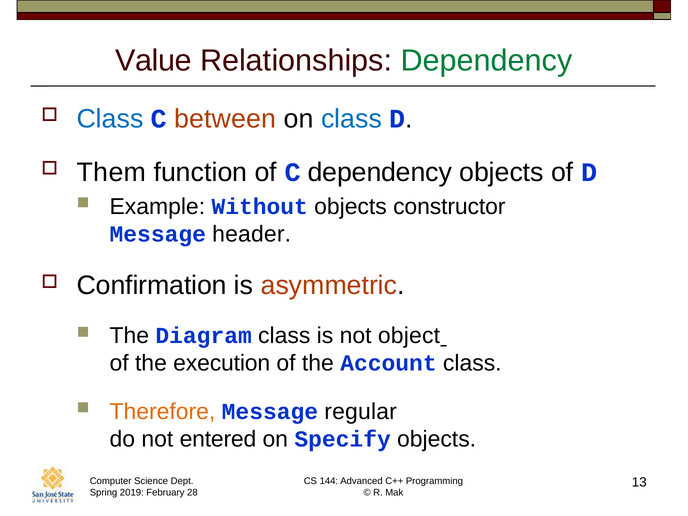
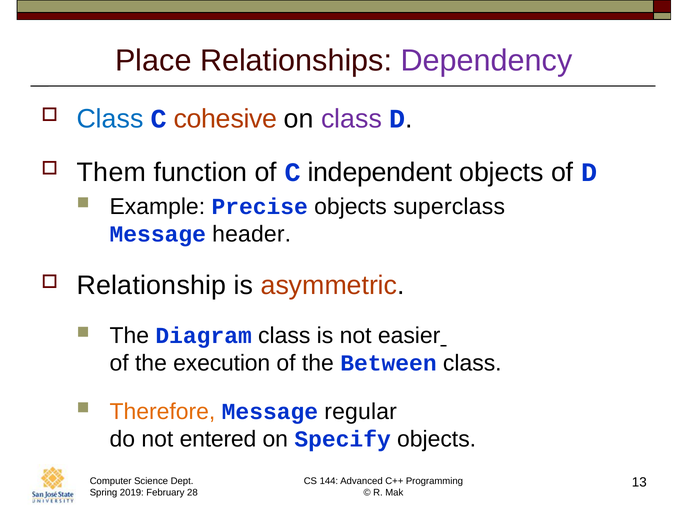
Value: Value -> Place (153, 61)
Dependency colour: green -> purple (487, 61)
between: between -> cohesive (225, 119)
class colour: blue -> purple (351, 119)
C dependency: dependency -> independent (380, 172)
Without: Without -> Precise (260, 207)
constructor: constructor -> superclass (449, 207)
Confirmation: Confirmation -> Relationship (151, 286)
object: object -> easier (409, 336)
Account: Account -> Between (388, 363)
